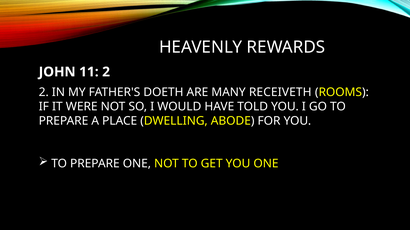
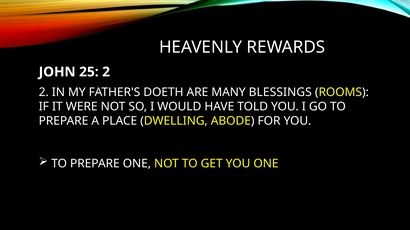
11: 11 -> 25 (89, 72)
RECEIVETH: RECEIVETH -> BLESSINGS (280, 92)
